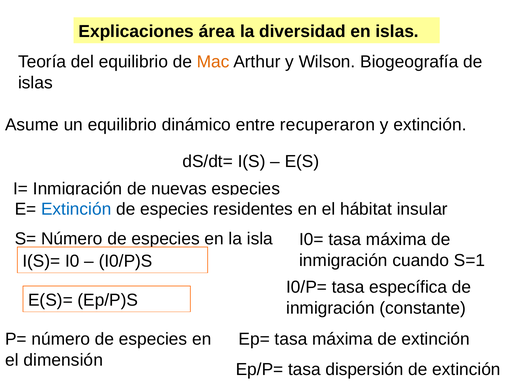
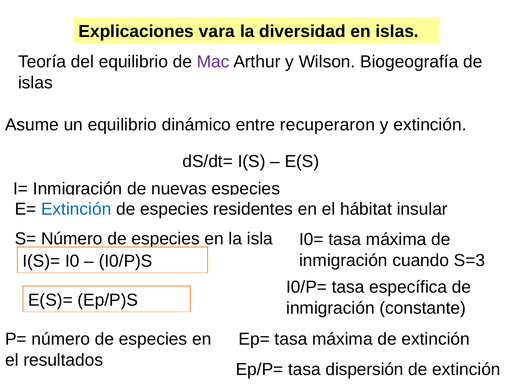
área: área -> vara (217, 31)
Mac colour: orange -> purple (213, 62)
S=1: S=1 -> S=3 (470, 260)
dimensión: dimensión -> resultados (63, 359)
